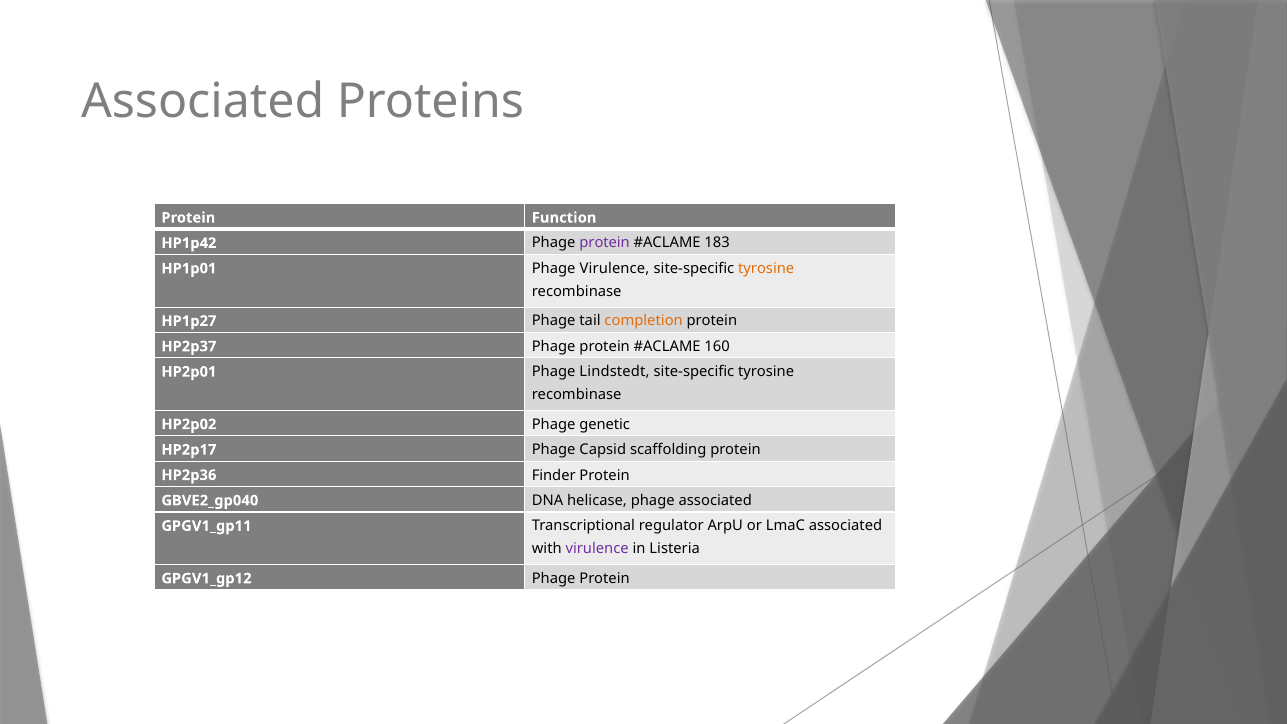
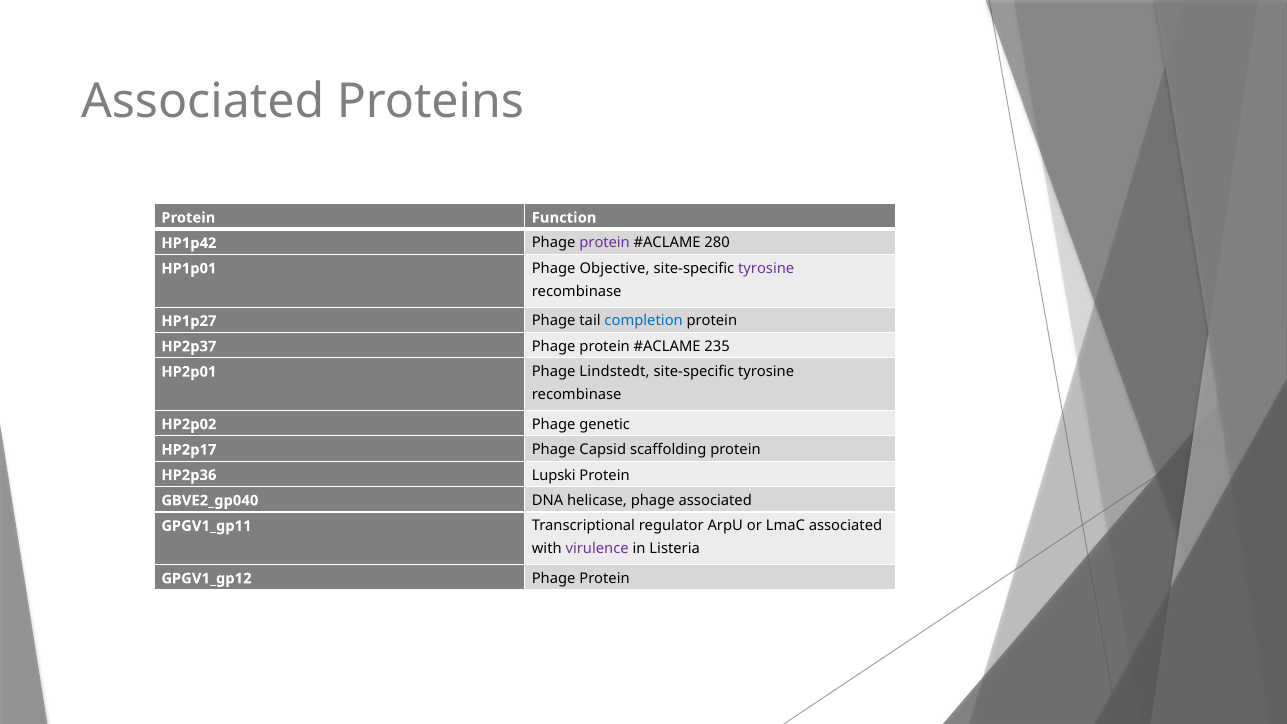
183: 183 -> 280 (717, 243)
Phage Virulence: Virulence -> Objective (615, 268)
tyrosine colour: orange -> purple (766, 268)
completion colour: orange -> blue (644, 321)
160: 160 -> 235 (717, 346)
Finder: Finder -> Lupski (554, 475)
